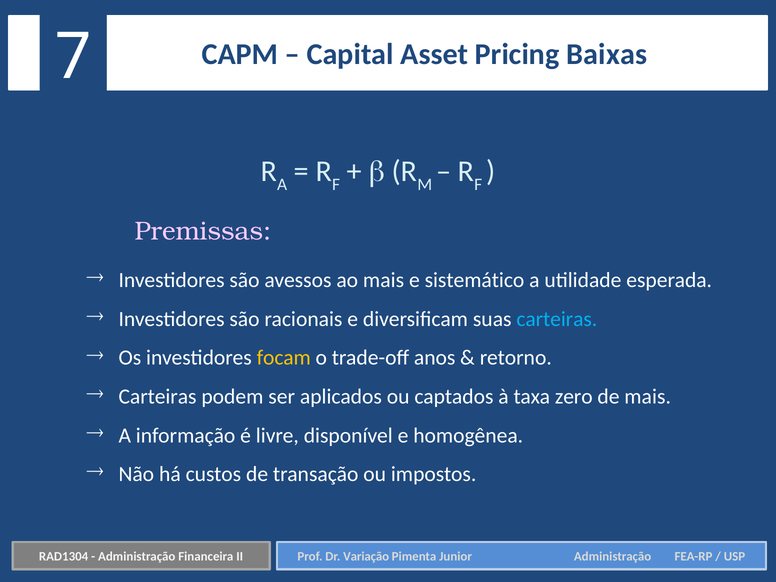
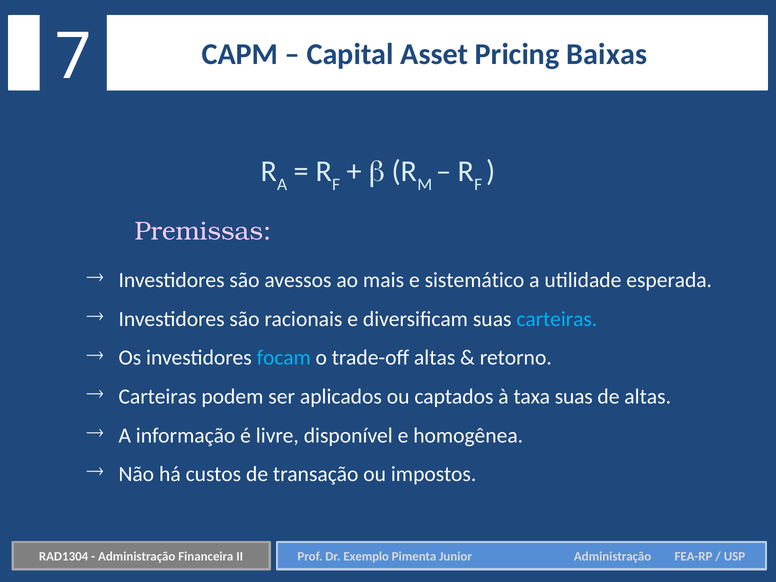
focam colour: yellow -> light blue (284, 358)
trade-off anos: anos -> altas (435, 358)
taxa zero: zero -> suas (574, 397)
de mais: mais -> altas (648, 397)
Variação: Variação -> Exemplo (366, 556)
